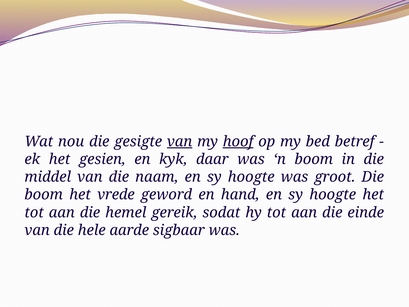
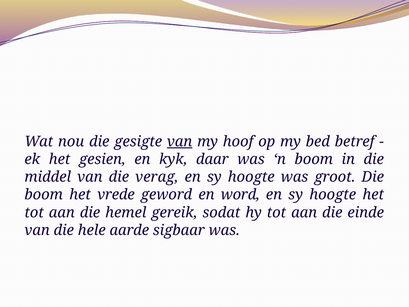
hoof underline: present -> none (238, 141)
naam: naam -> verag (157, 177)
hand: hand -> word (240, 195)
